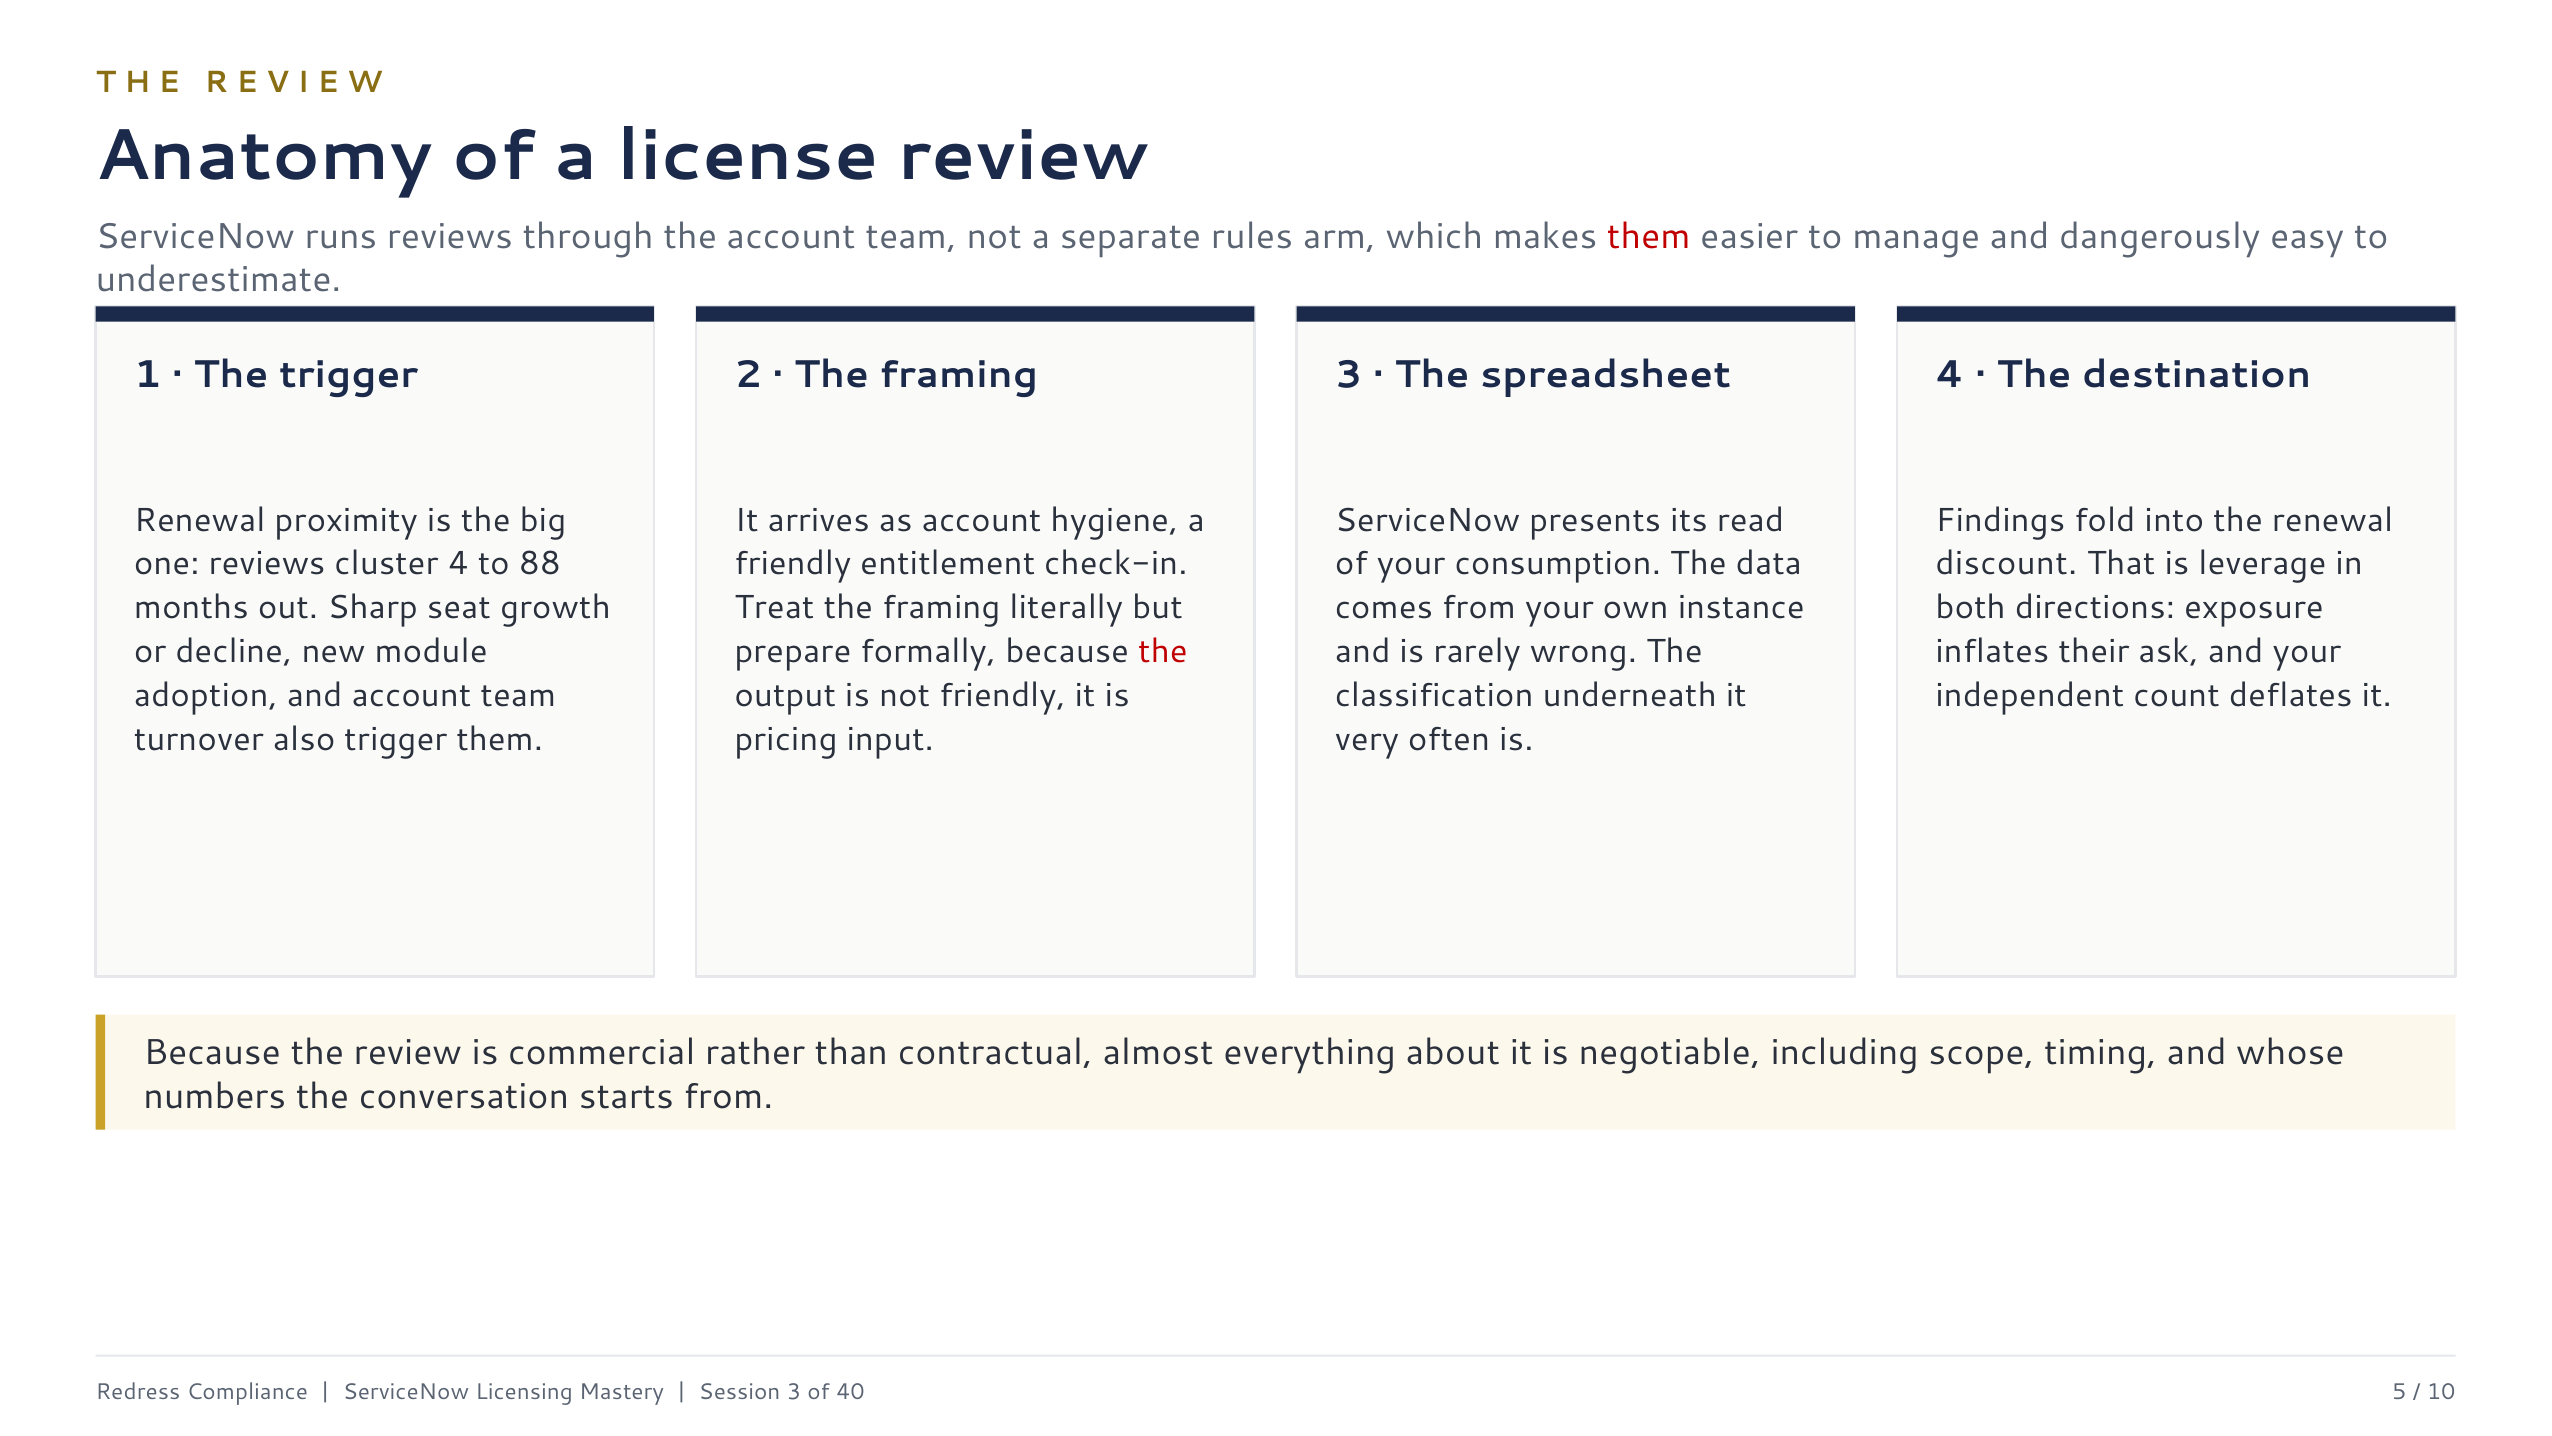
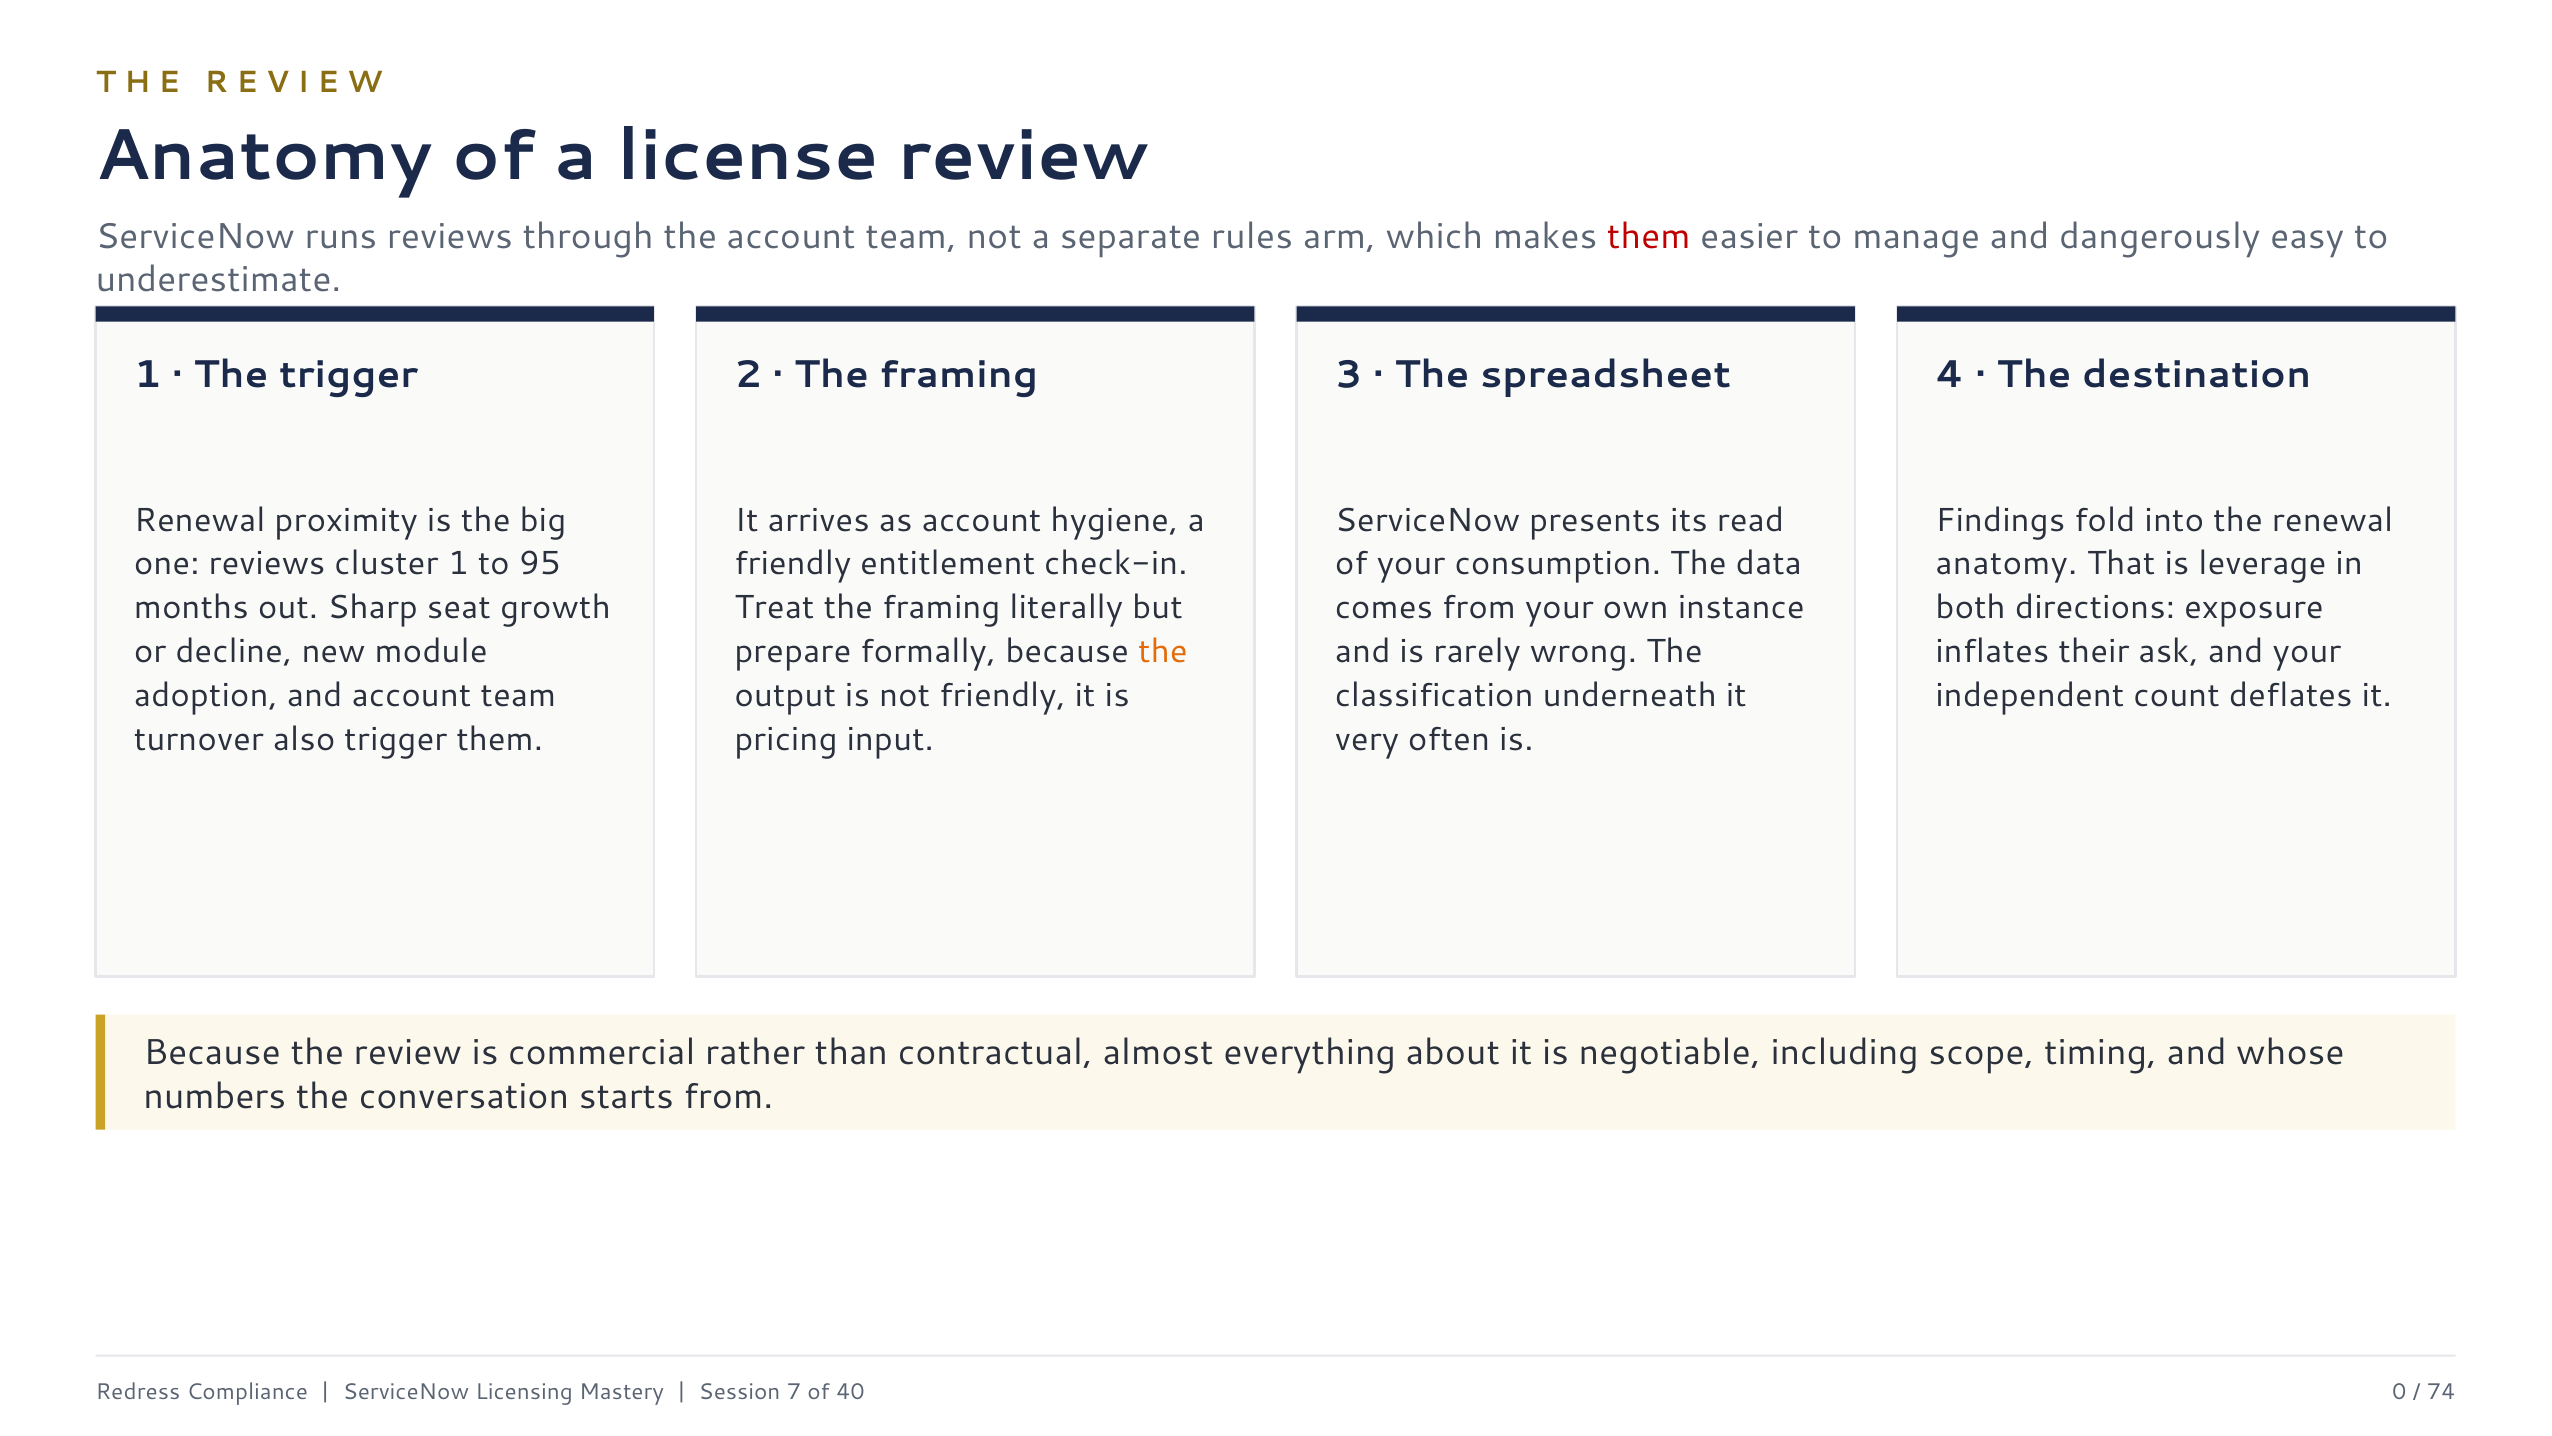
cluster 4: 4 -> 1 (458, 564)
88: 88 -> 95 (540, 564)
discount: discount -> anatomy (2006, 564)
the colour: red -> orange (1163, 651)
Session 3: 3 -> 7 (794, 1391)
5: 5 -> 0 (2399, 1391)
10: 10 -> 74 (2441, 1391)
